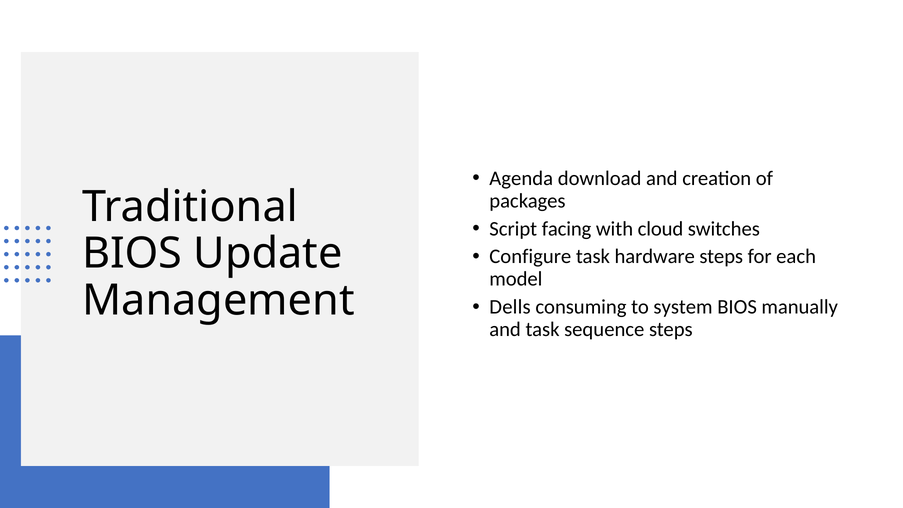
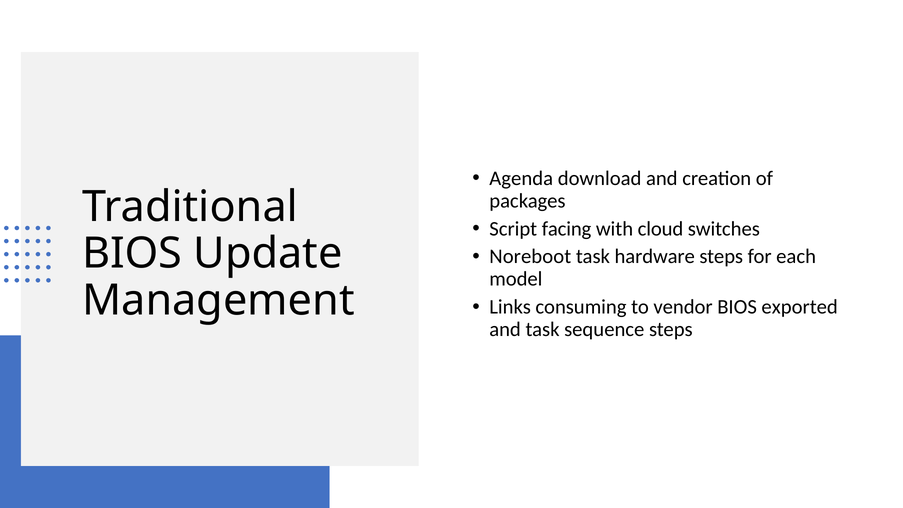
Configure: Configure -> Noreboot (530, 257)
Dells: Dells -> Links (510, 307)
system: system -> vendor (683, 307)
manually: manually -> exported (800, 307)
